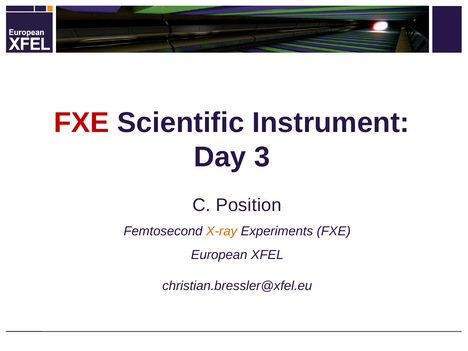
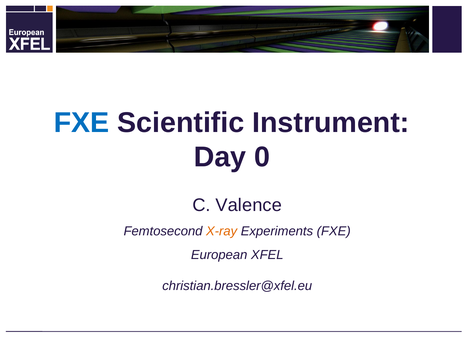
FXE colour: red -> blue (82, 123)
3: 3 -> 0 (262, 157)
Position: Position -> Valence (249, 205)
